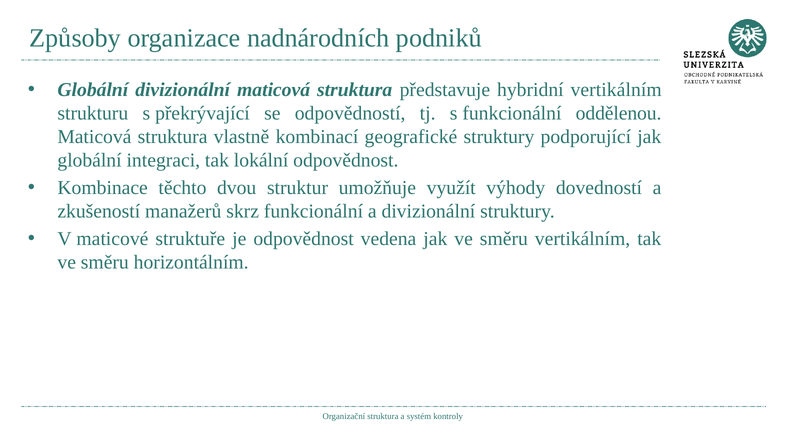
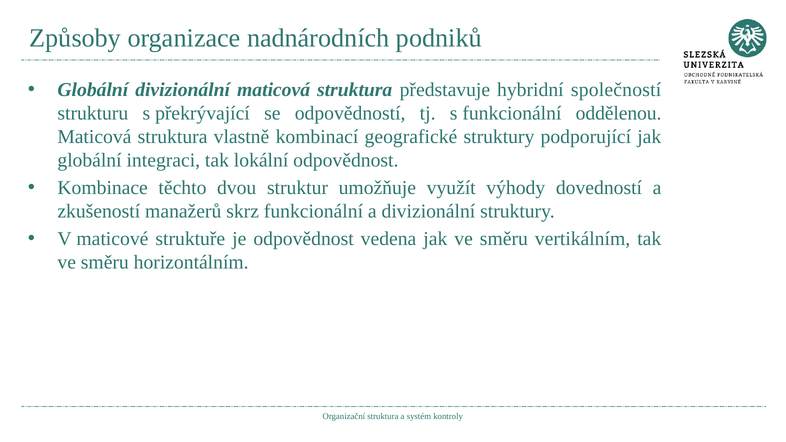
hybridní vertikálním: vertikálním -> společností (616, 90)
